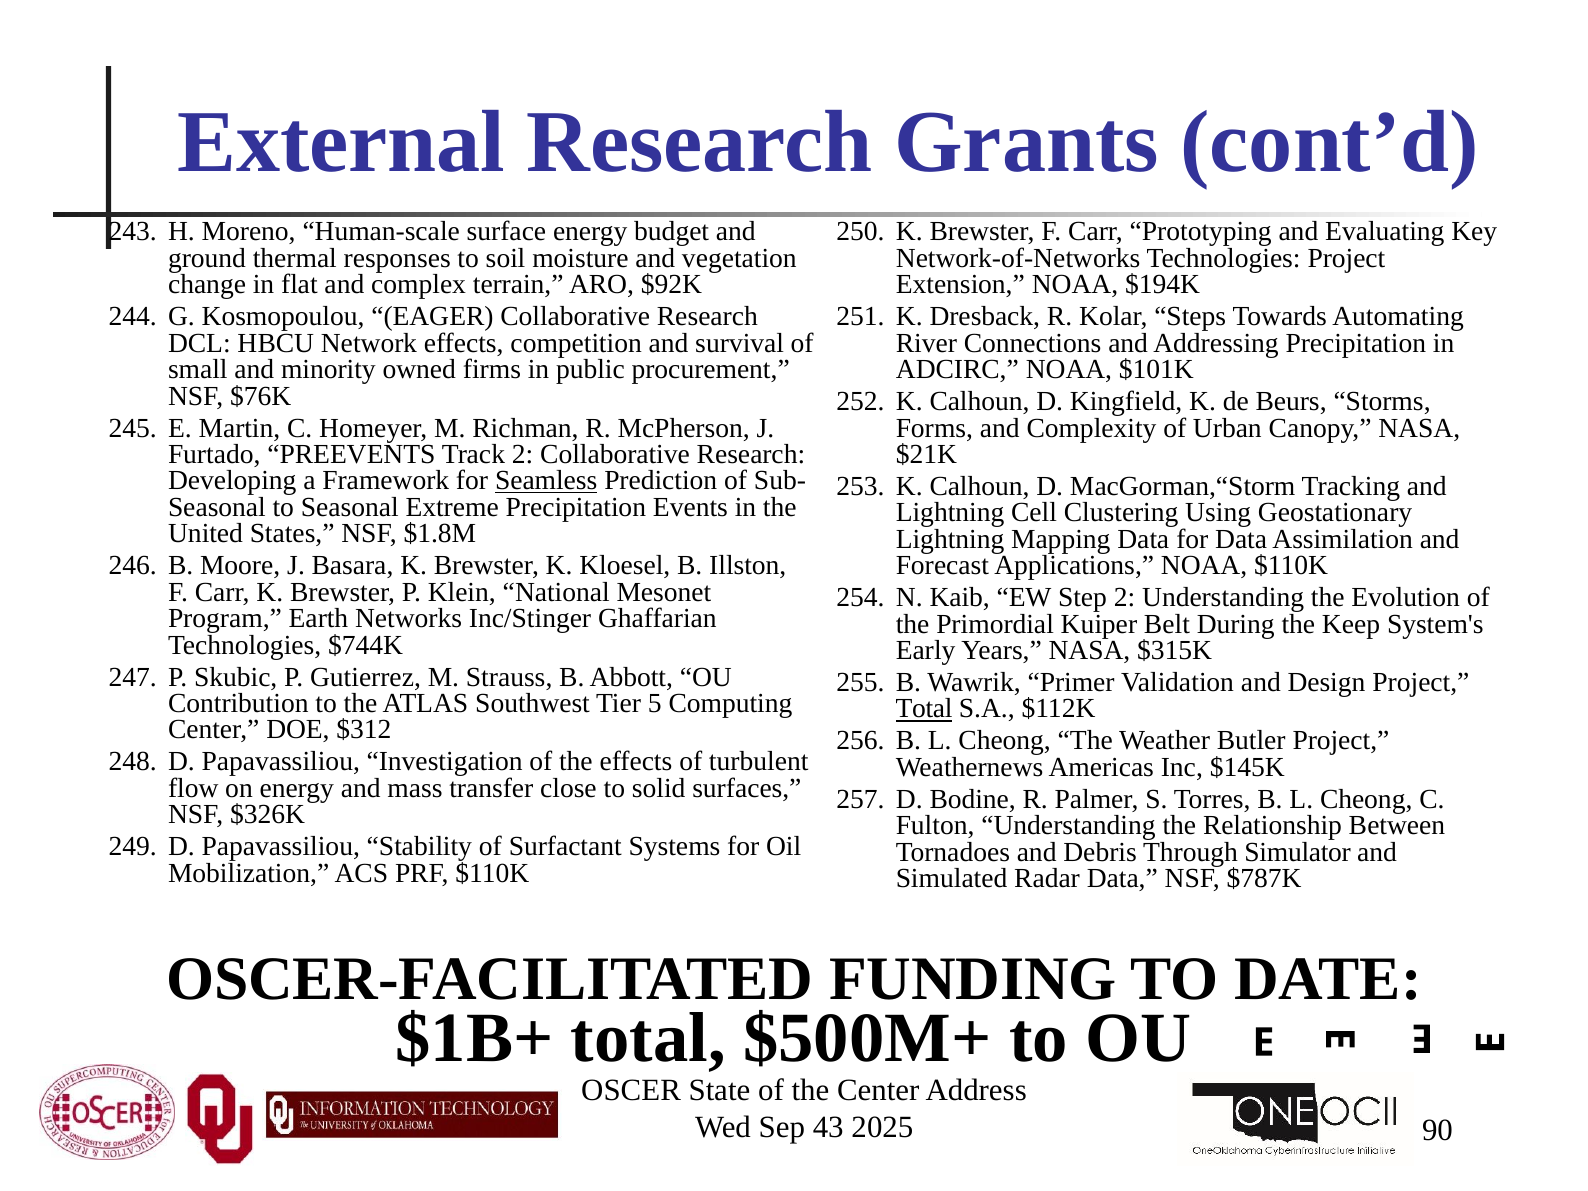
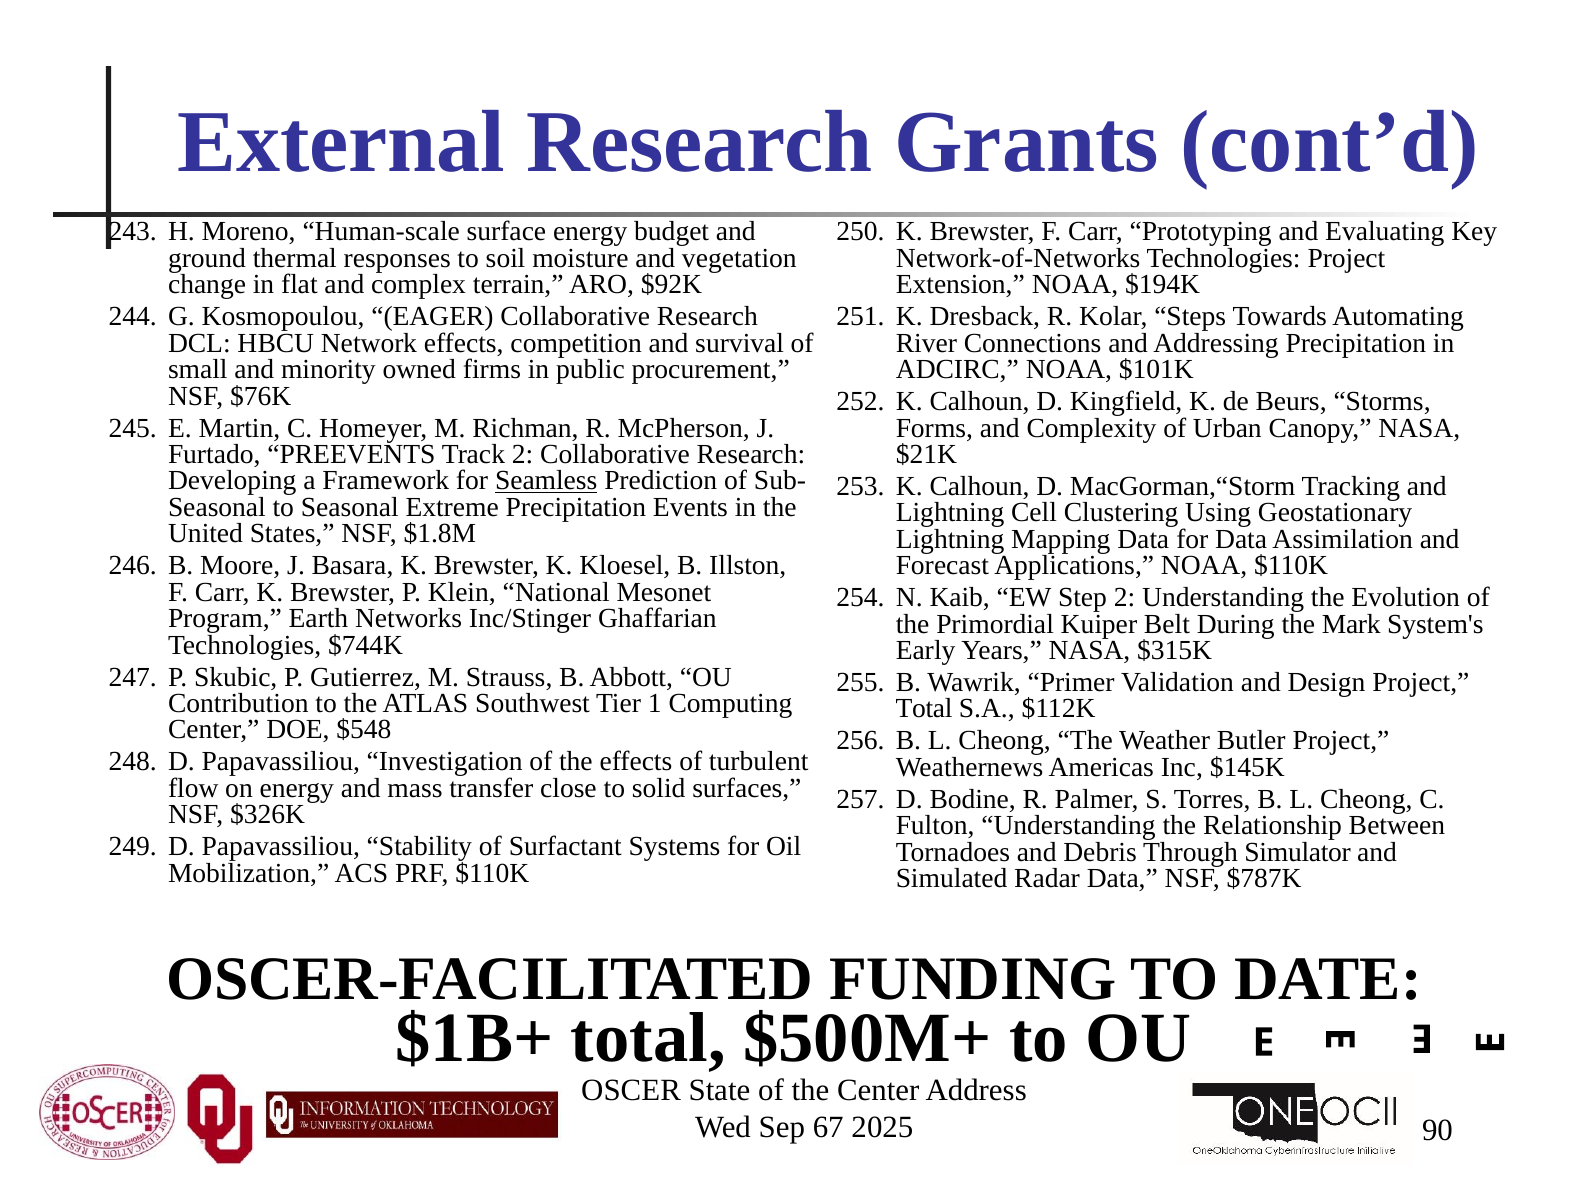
Keep: Keep -> Mark (1351, 624)
5: 5 -> 1 (655, 703)
Total underline: present -> none (924, 709)
$312: $312 -> $548 (364, 730)
43: 43 -> 67 (828, 1127)
